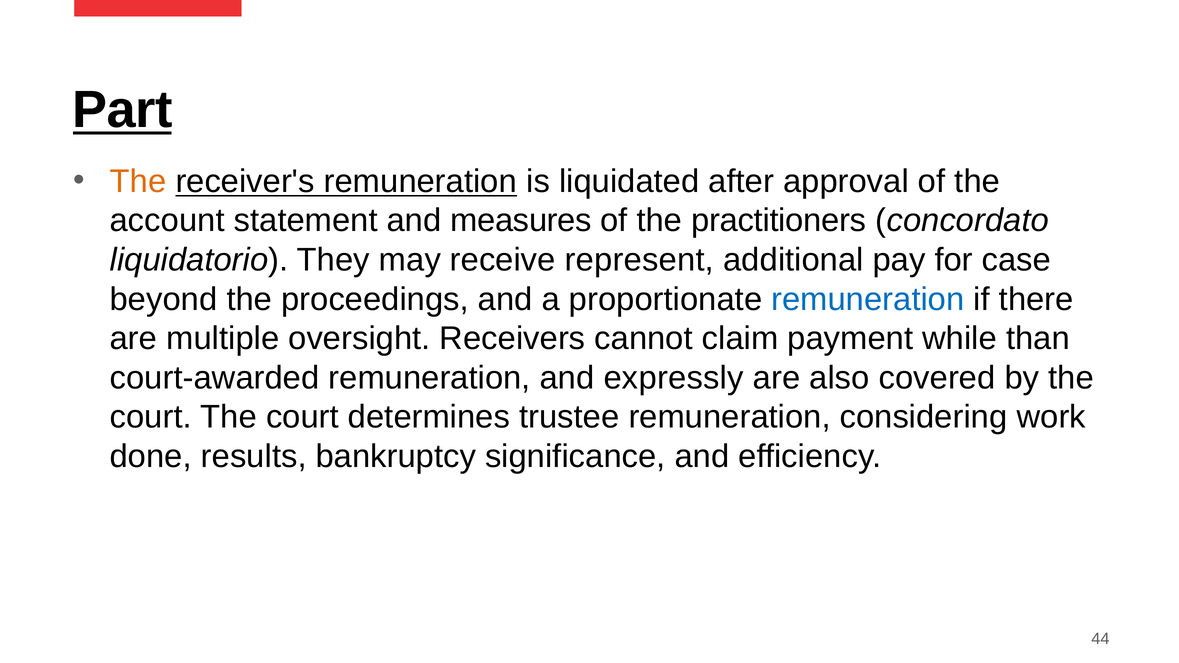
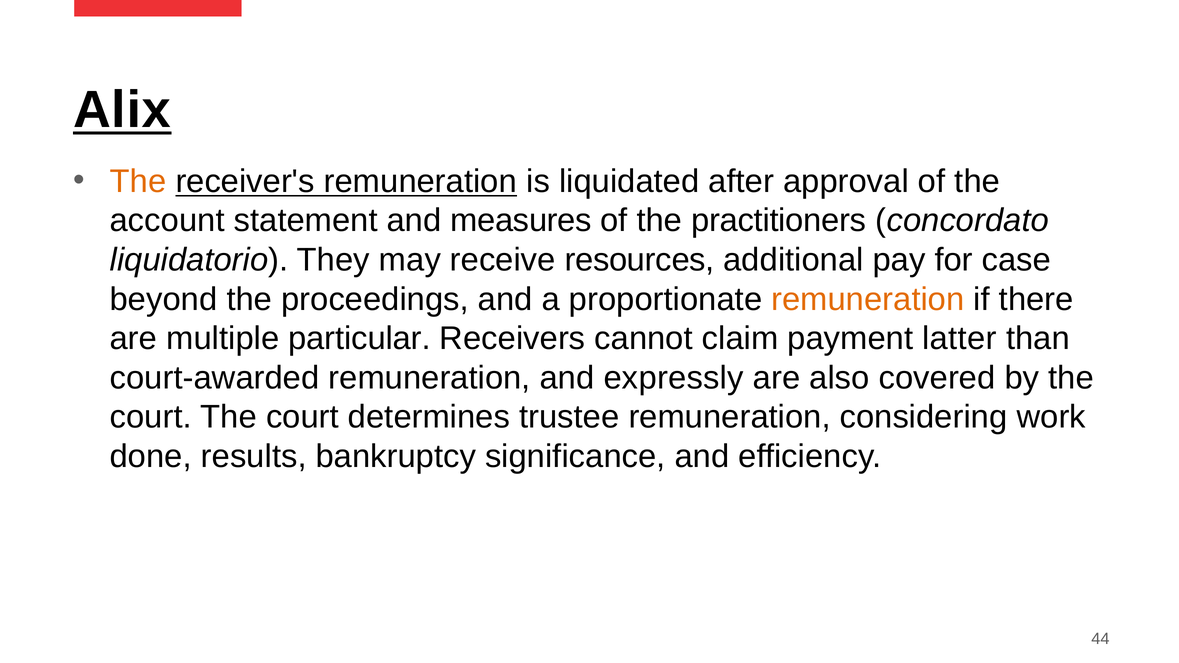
Part: Part -> Alix (122, 110)
represent: represent -> resources (640, 260)
remuneration colour: blue -> orange (868, 299)
oversight: oversight -> particular (359, 339)
while: while -> latter (960, 339)
